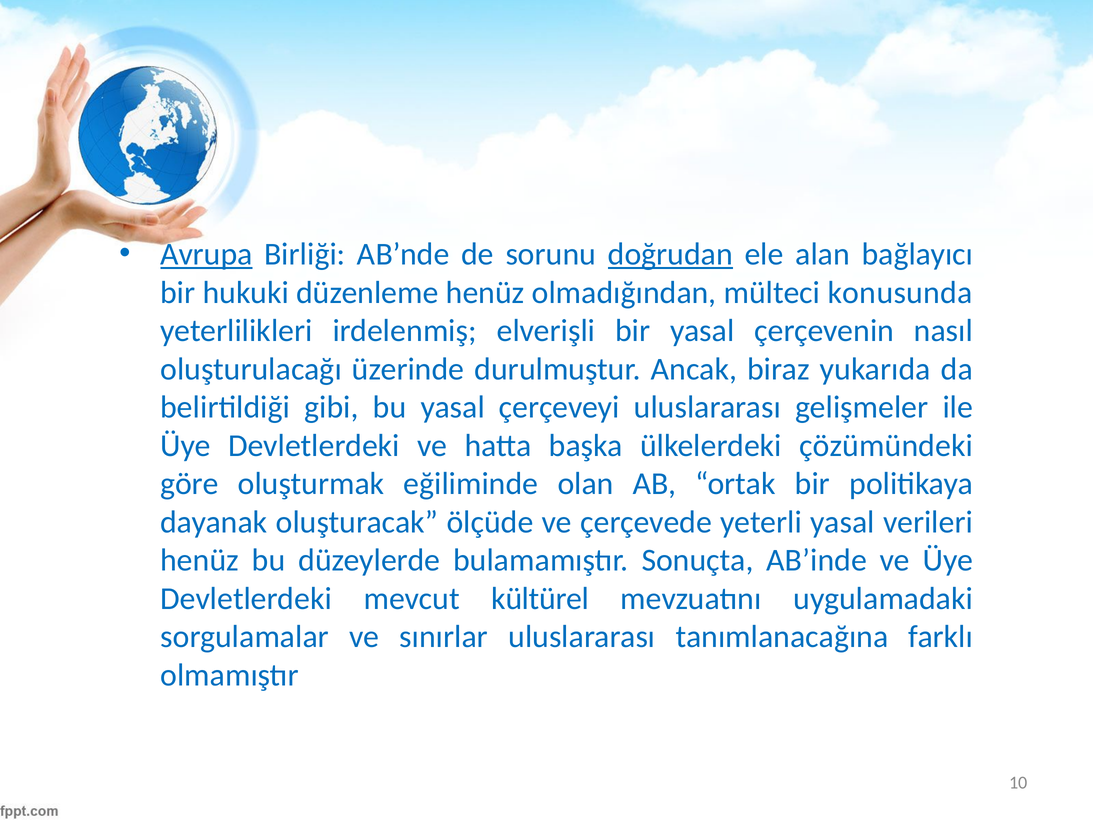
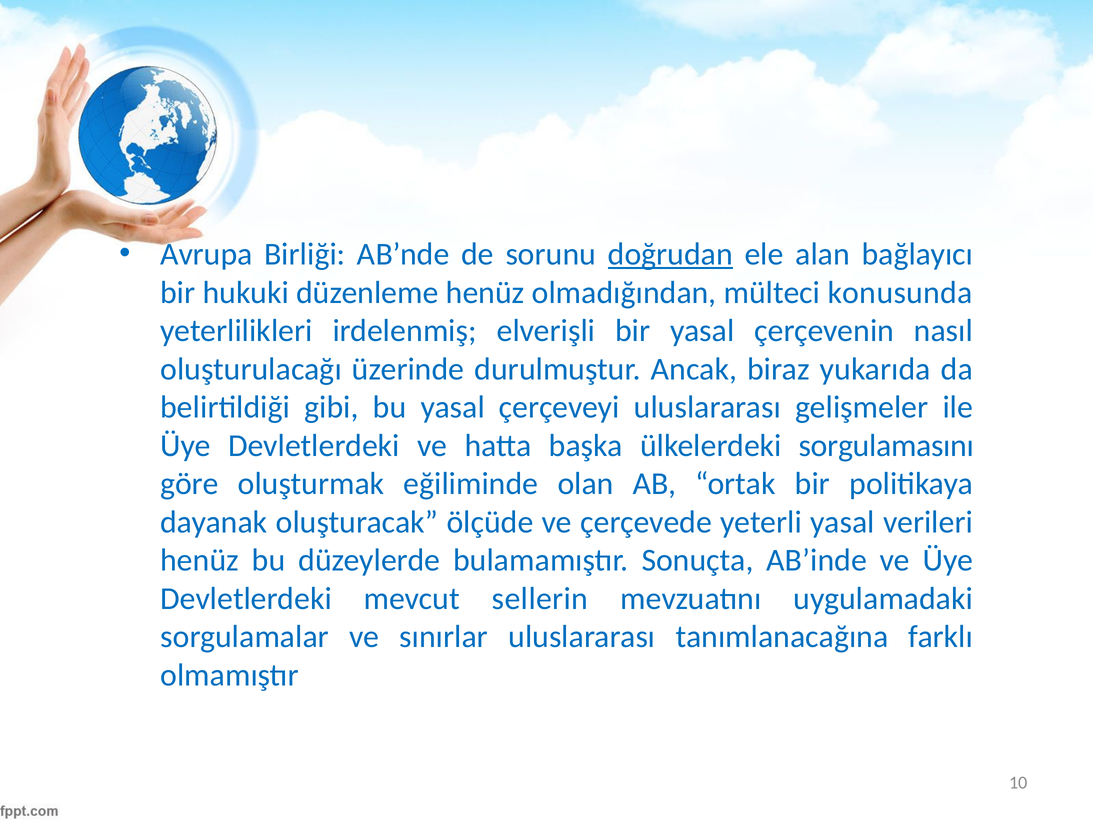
Avrupa underline: present -> none (206, 254)
çözümündeki: çözümündeki -> sorgulamasını (886, 445)
kültürel: kültürel -> sellerin (540, 598)
